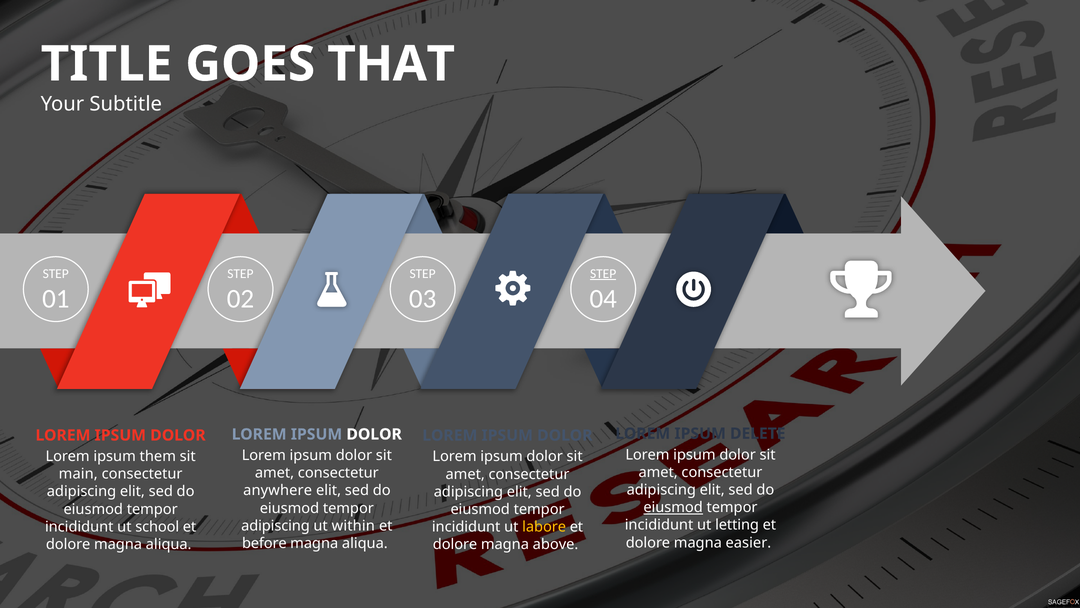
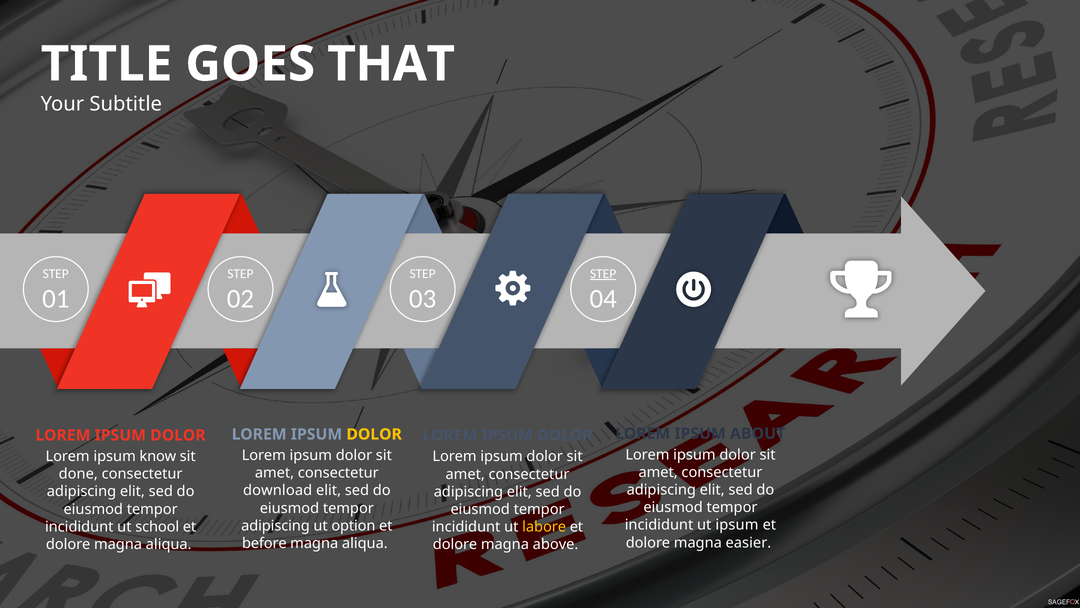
DELETE: DELETE -> ABOUT (758, 433)
DOLOR colour: white -> yellow (374, 434)
them: them -> know (158, 456)
main: main -> done (78, 474)
anywhere: anywhere -> download (278, 490)
eiusmod underline: present -> none (673, 507)
ut letting: letting -> ipsum (737, 525)
within: within -> option (353, 525)
